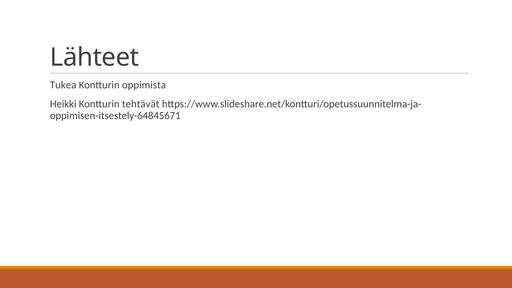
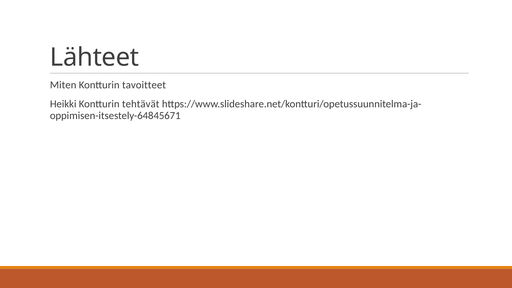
Tukea: Tukea -> Miten (63, 85)
oppimista: oppimista -> tavoitteet (144, 85)
